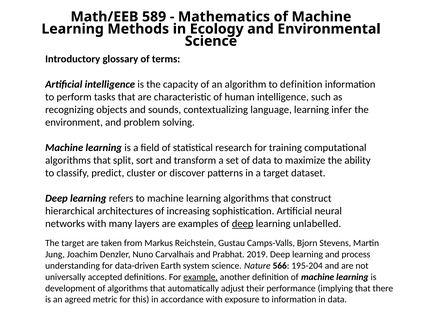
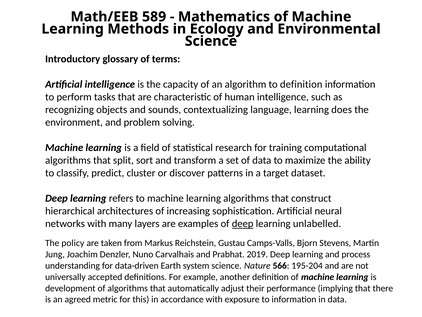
infer: infer -> does (342, 110)
The target: target -> policy (73, 243)
example underline: present -> none (201, 277)
